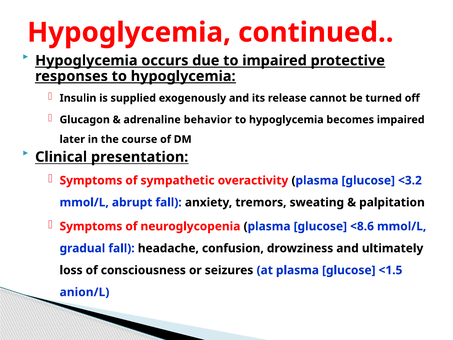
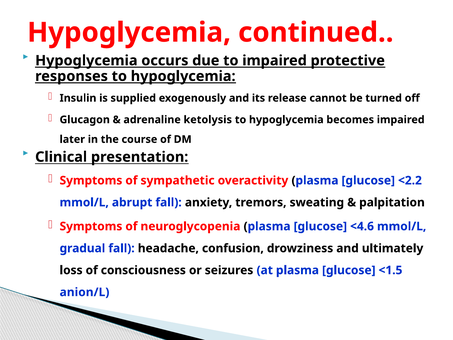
behavior: behavior -> ketolysis (208, 120)
<3.2: <3.2 -> <2.2 (410, 180)
<8.6: <8.6 -> <4.6 (362, 226)
